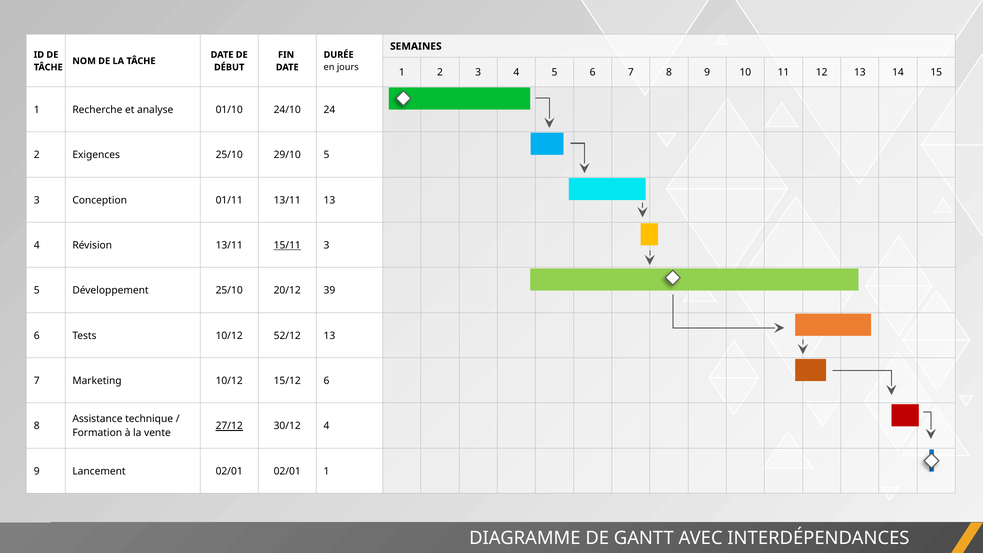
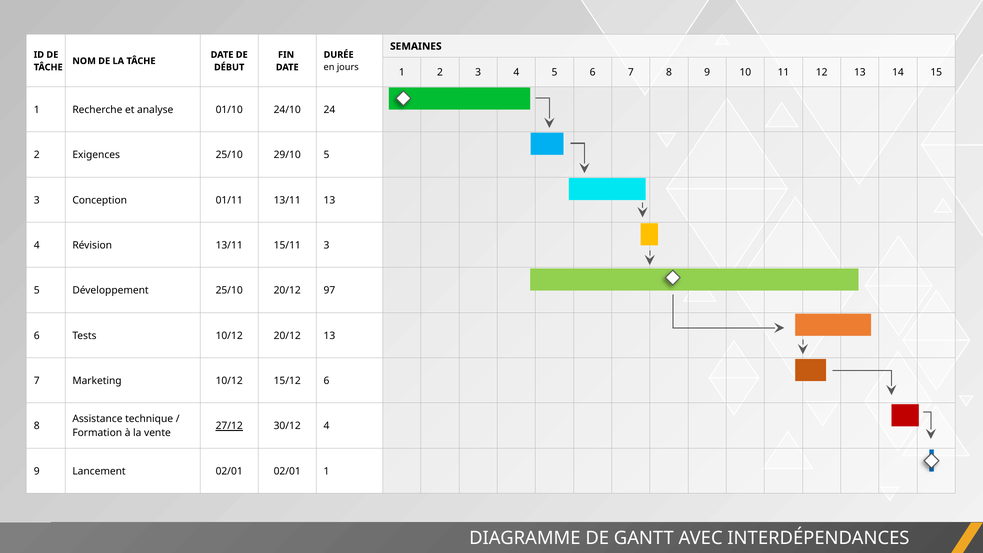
15/11 underline: present -> none (287, 245)
39: 39 -> 97 (329, 291)
10/12 52/12: 52/12 -> 20/12 (287, 336)
